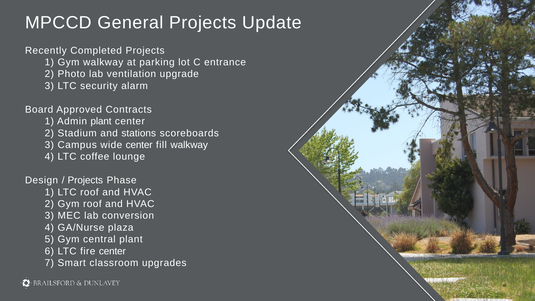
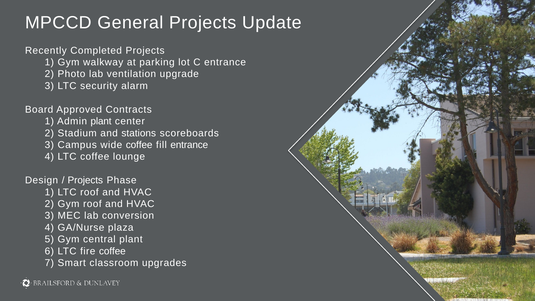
wide center: center -> coffee (139, 145)
fill walkway: walkway -> entrance (189, 145)
fire center: center -> coffee (112, 251)
